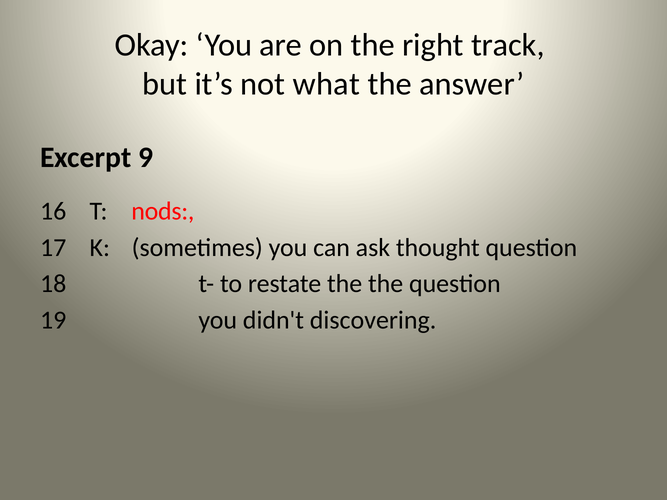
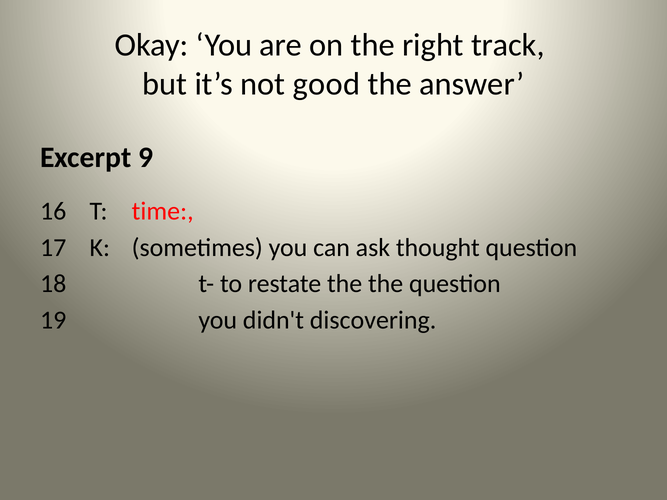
what: what -> good (326, 84)
nods: nods -> time (163, 212)
